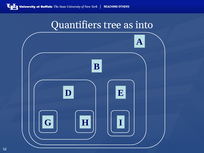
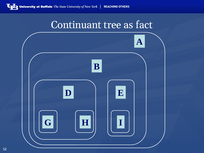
Quantifiers: Quantifiers -> Continuant (76, 25)
into: into -> fact (144, 25)
